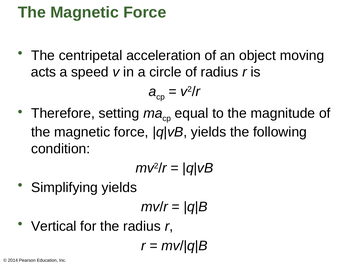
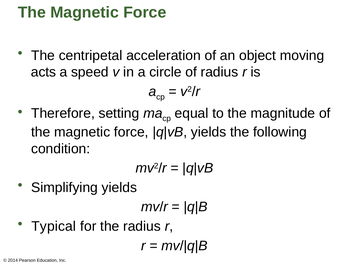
Vertical: Vertical -> Typical (54, 226)
